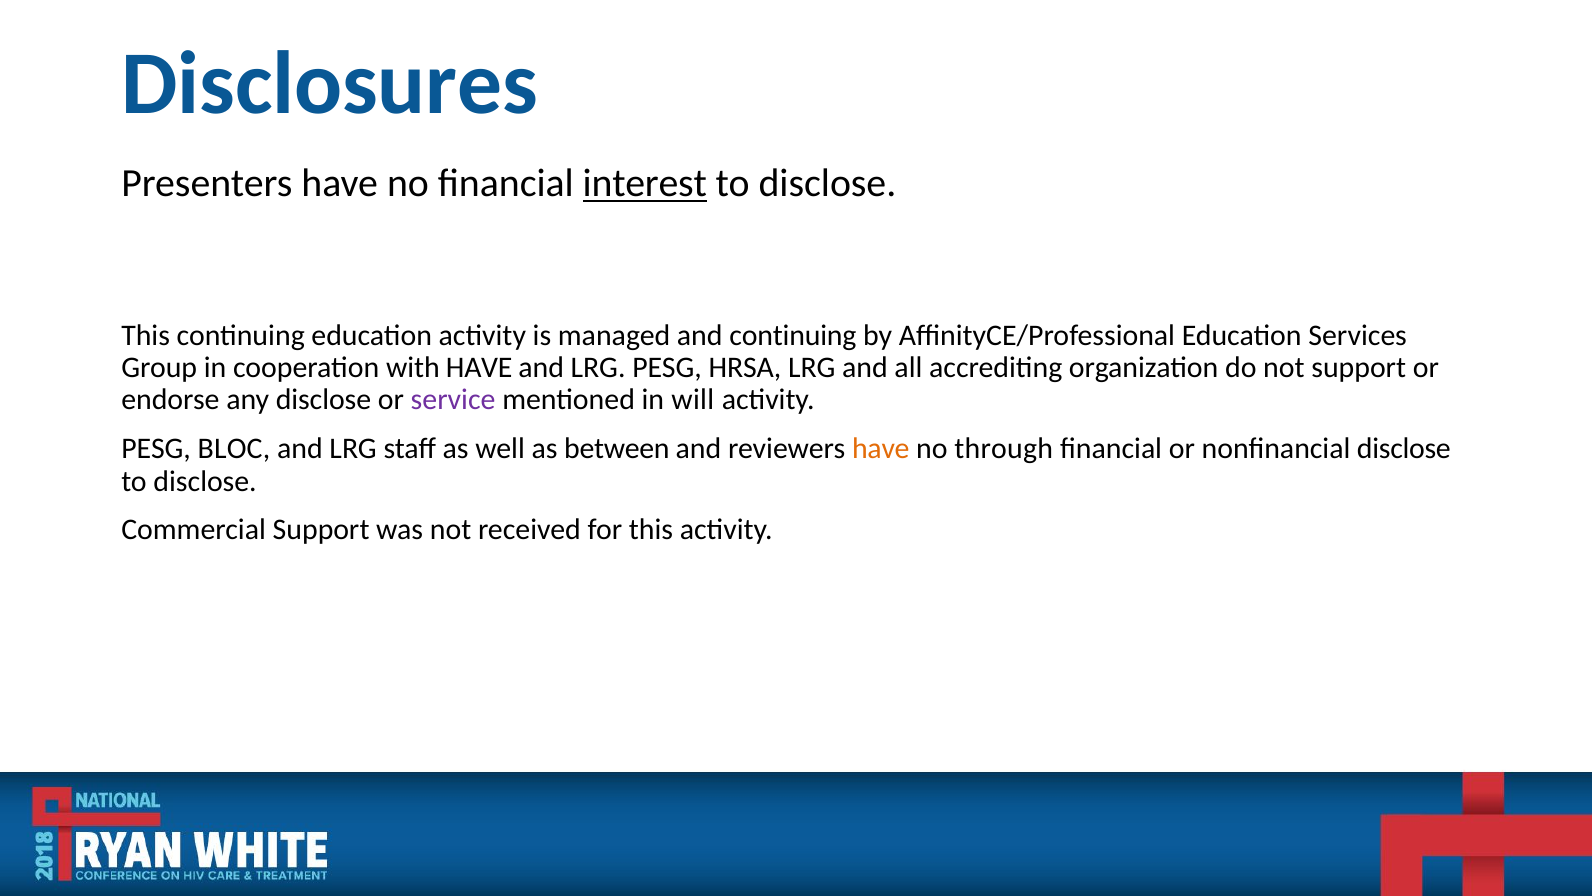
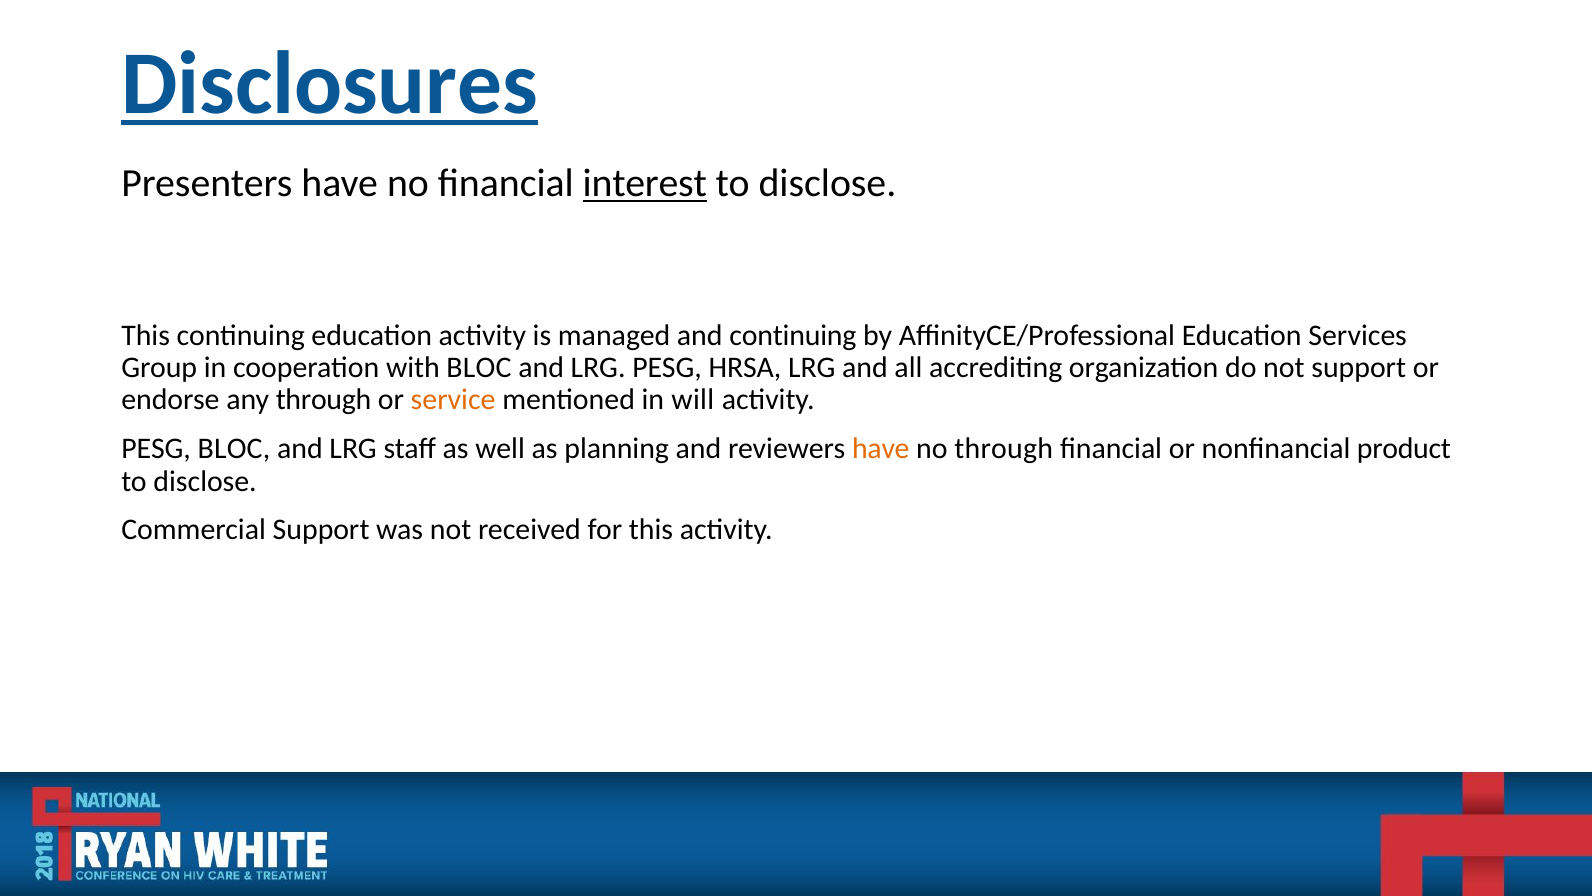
Disclosures underline: none -> present (330, 84)
with HAVE: HAVE -> BLOC (479, 368)
any disclose: disclose -> through (324, 400)
service colour: purple -> orange (453, 400)
between: between -> planning (617, 449)
nonfinancial disclose: disclose -> product (1404, 449)
